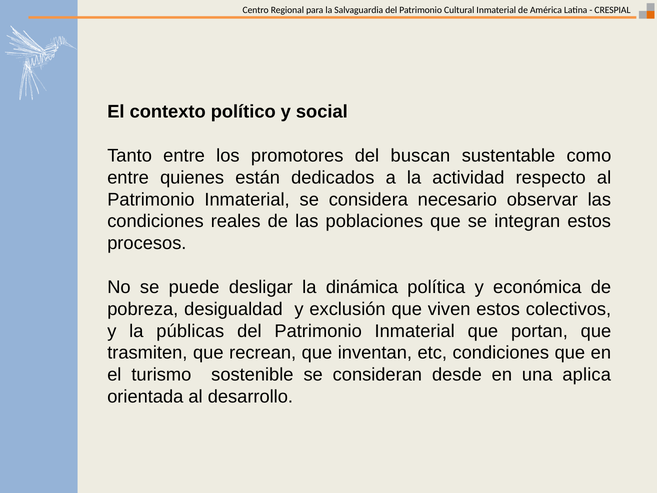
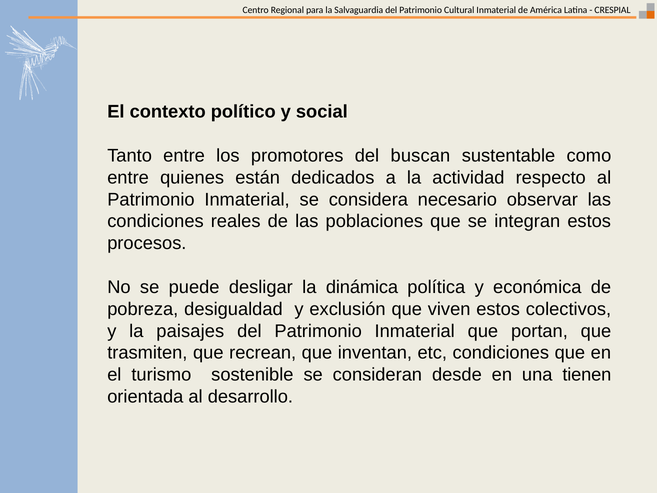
públicas: públicas -> paisajes (190, 331)
aplica: aplica -> tienen (587, 375)
